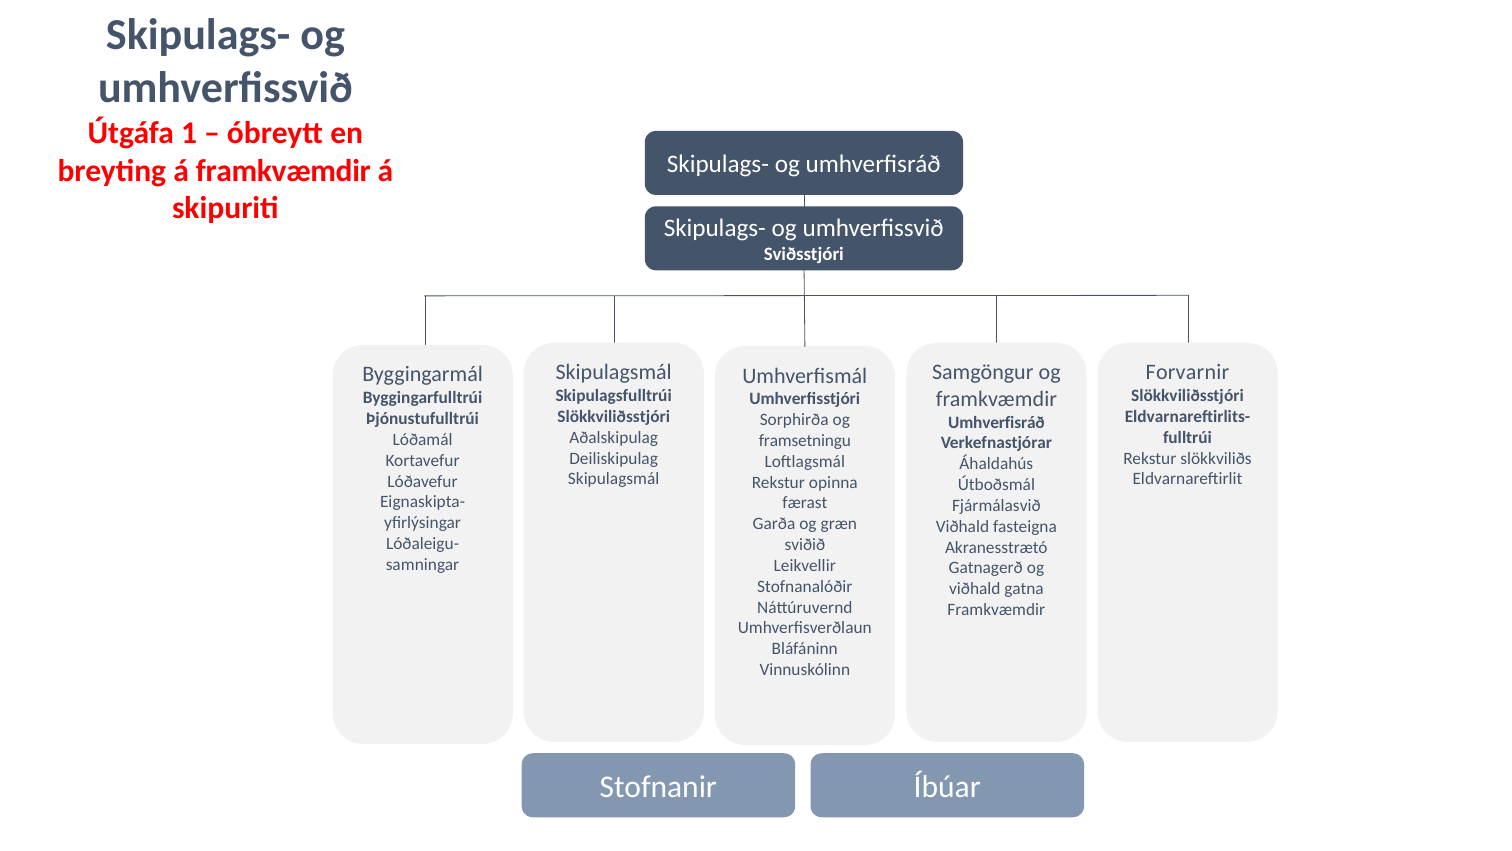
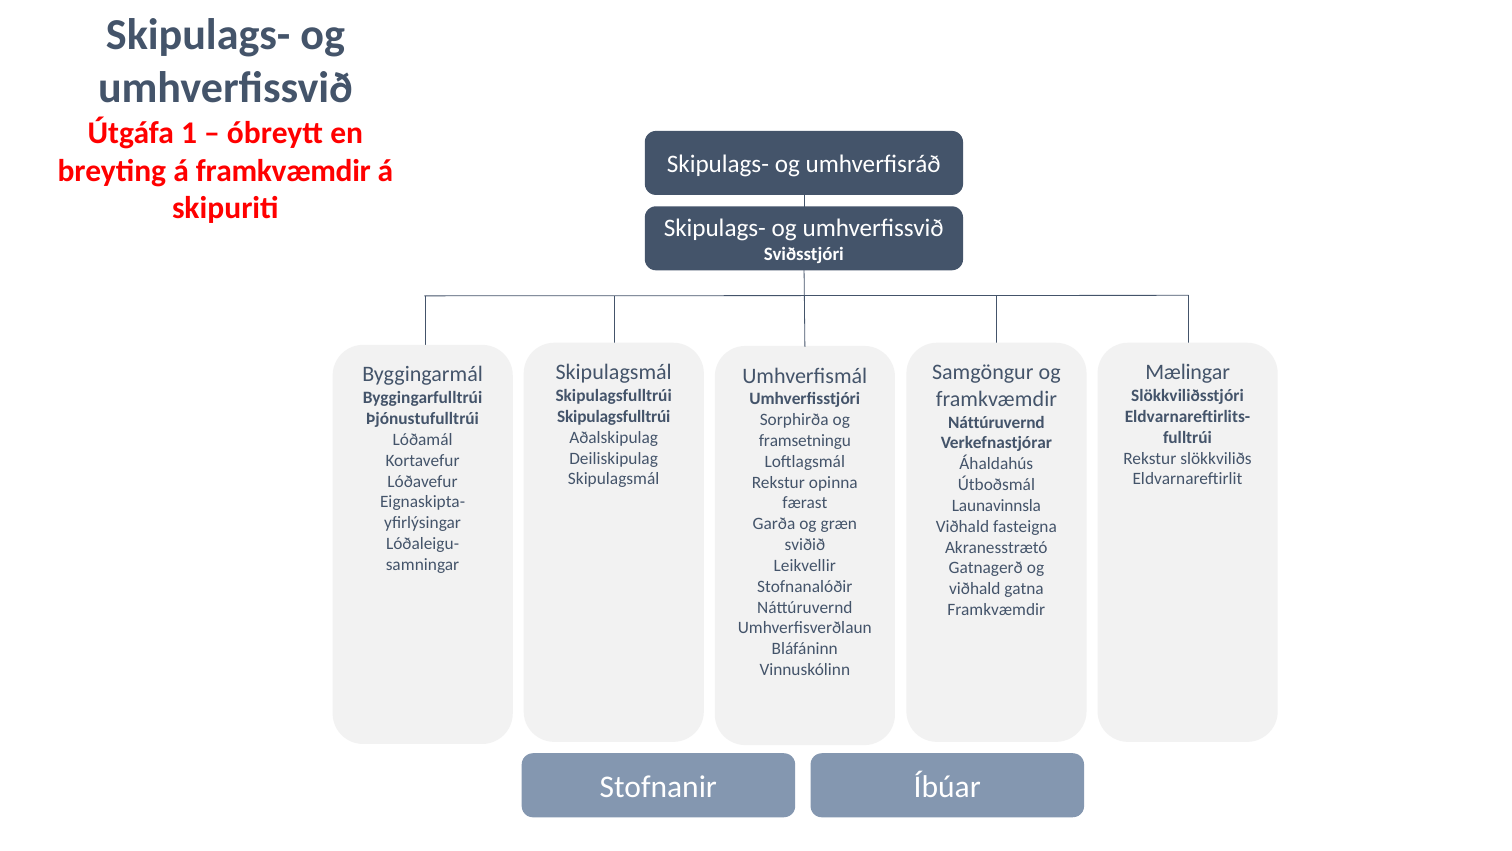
Forvarnir: Forvarnir -> Mælingar (1188, 372)
Slökkviliðsstjóri: Slökkviliðsstjóri -> Skipulagsfulltrúi (614, 416)
Umhverfisráð: Umhverfisráð -> Náttúruvernd (996, 422)
Fjármálasvið: Fjármálasvið -> Launavinnsla (996, 505)
